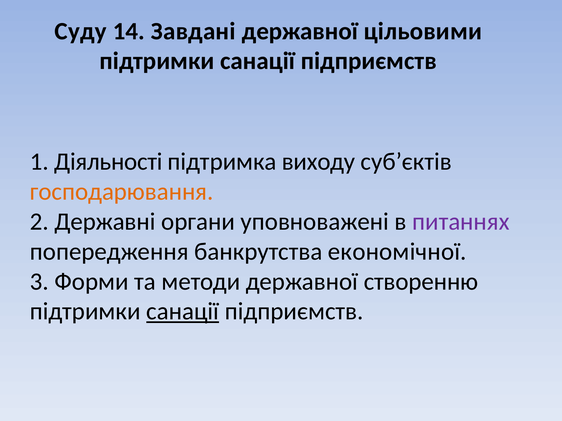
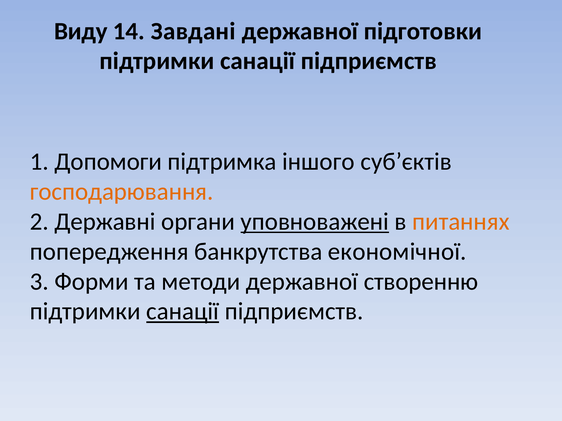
Суду: Суду -> Виду (81, 31)
цільовими: цільовими -> підготовки (423, 31)
Діяльності: Діяльності -> Допомоги (108, 162)
виходу: виходу -> іншого (318, 162)
уповноважені underline: none -> present (315, 222)
питаннях colour: purple -> orange (461, 222)
